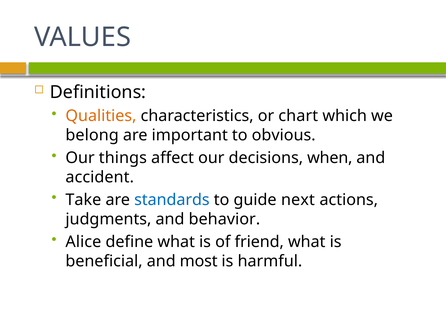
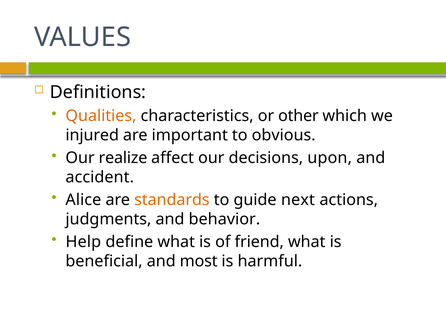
chart: chart -> other (298, 116)
belong: belong -> injured (92, 135)
things: things -> realize (123, 158)
when: when -> upon (330, 158)
Take: Take -> Alice (83, 200)
standards colour: blue -> orange (172, 200)
Alice: Alice -> Help (83, 242)
